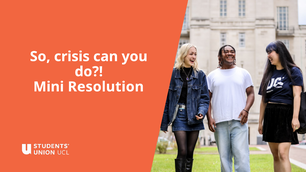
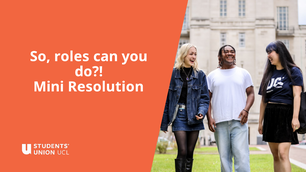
crisis: crisis -> roles (72, 57)
